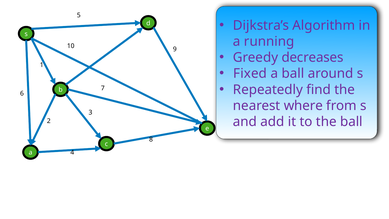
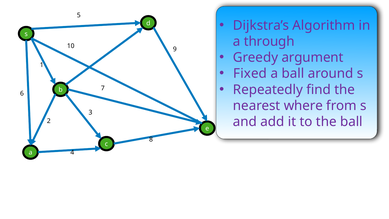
running: running -> through (269, 41)
decreases: decreases -> argument (312, 57)
